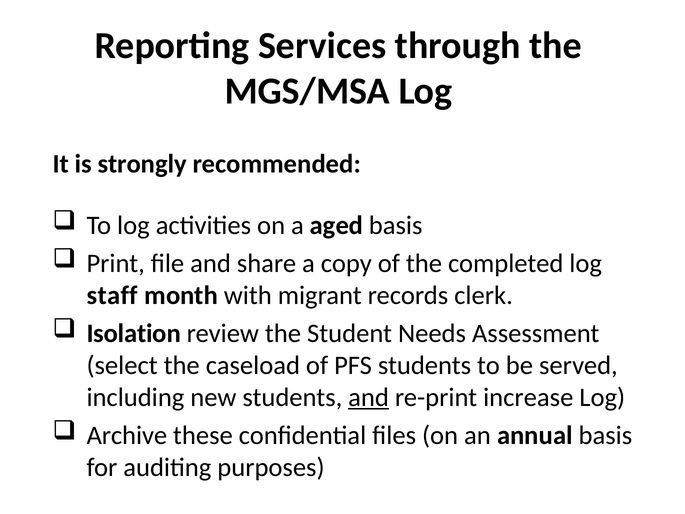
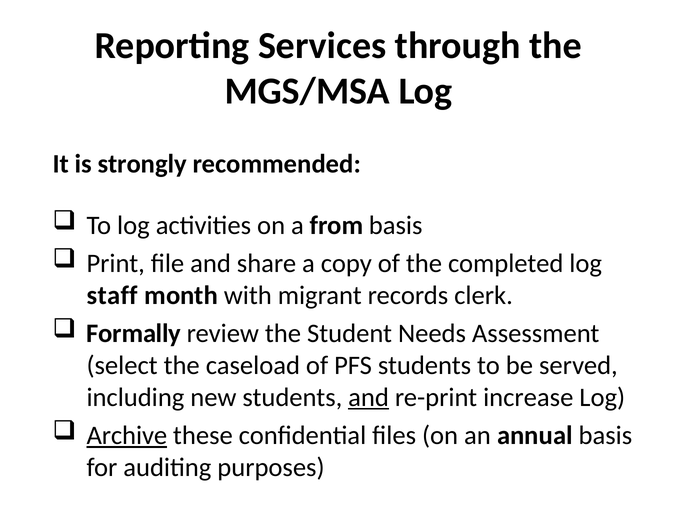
aged: aged -> from (337, 225)
Isolation: Isolation -> Formally (134, 333)
Archive underline: none -> present (127, 435)
